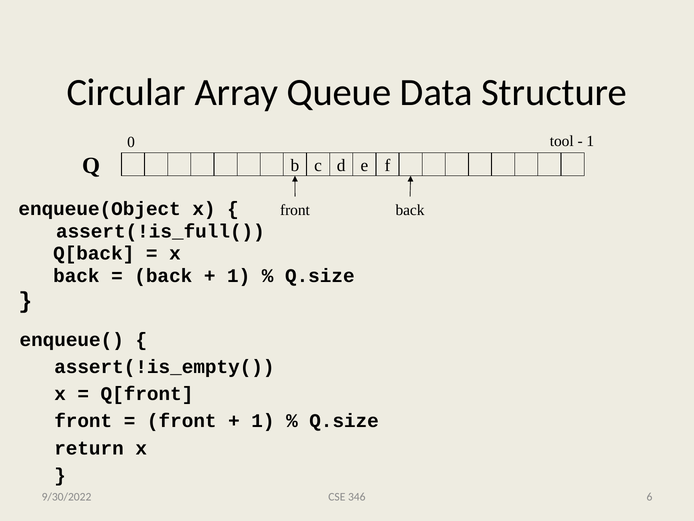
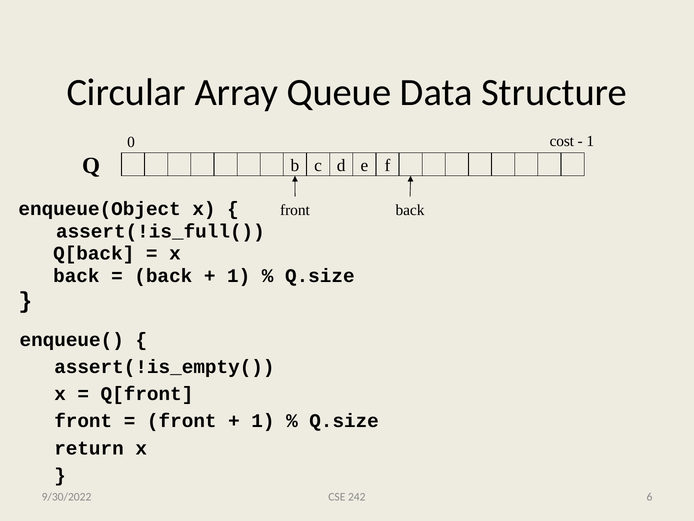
tool: tool -> cost (562, 141)
346: 346 -> 242 (357, 496)
